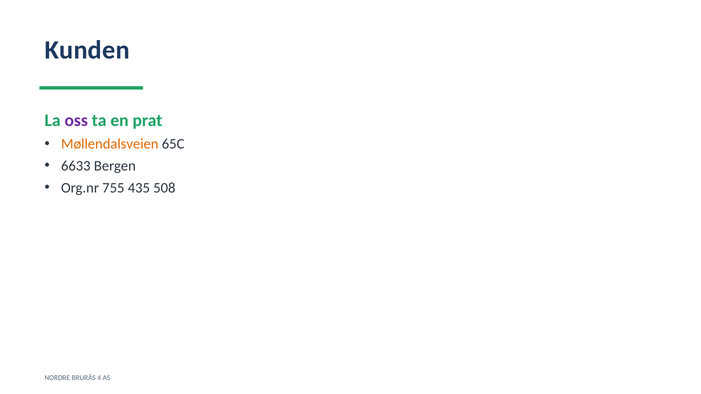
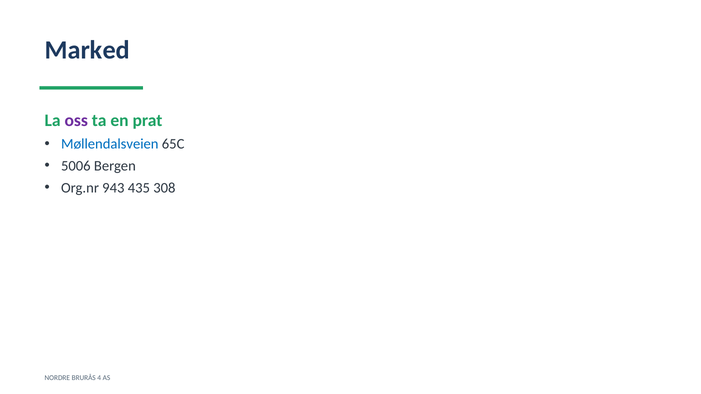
Kunden: Kunden -> Marked (87, 50)
Møllendalsveien colour: orange -> blue (110, 144)
6633: 6633 -> 5006 (76, 166)
755: 755 -> 943 (113, 188)
508: 508 -> 308 (164, 188)
